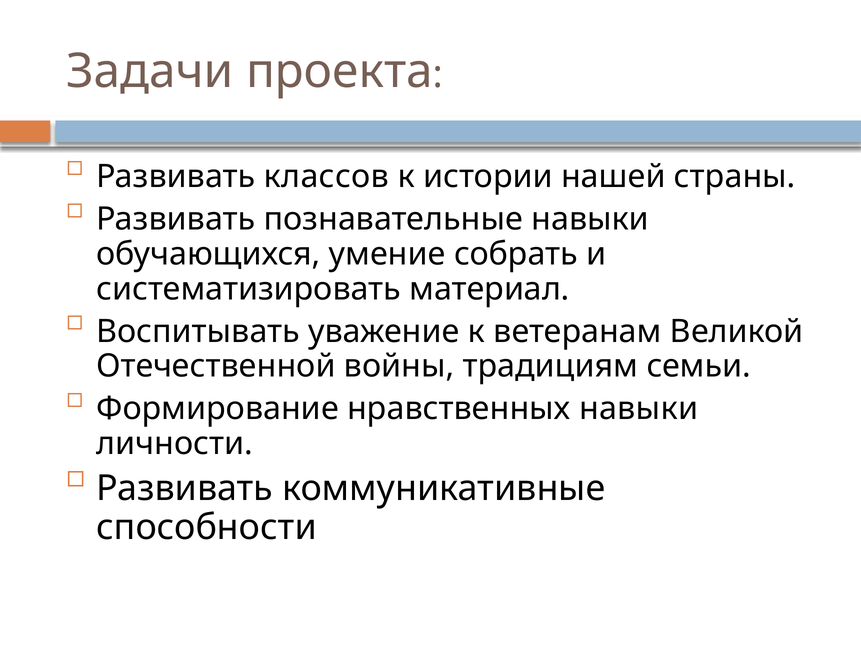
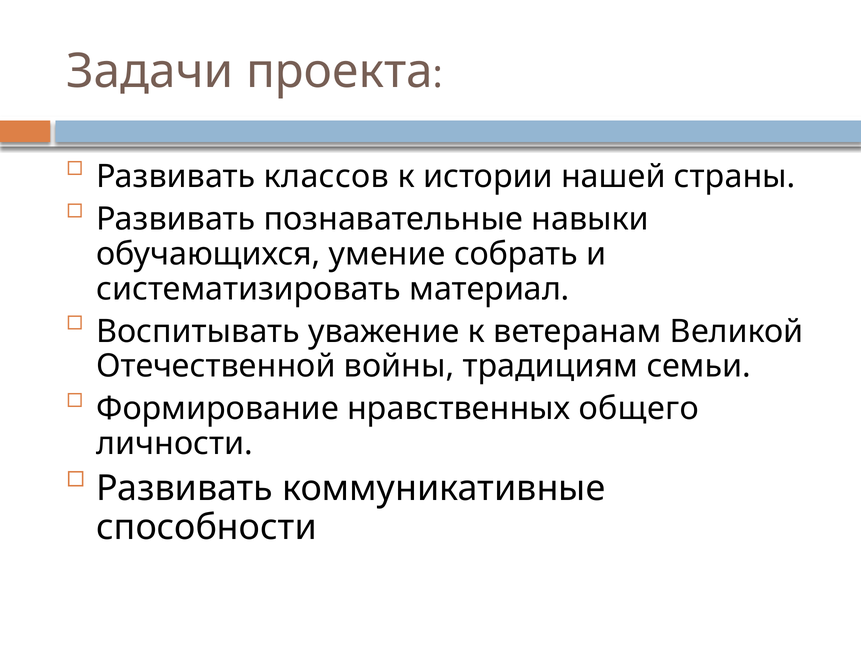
нравственных навыки: навыки -> общего (639, 409)
